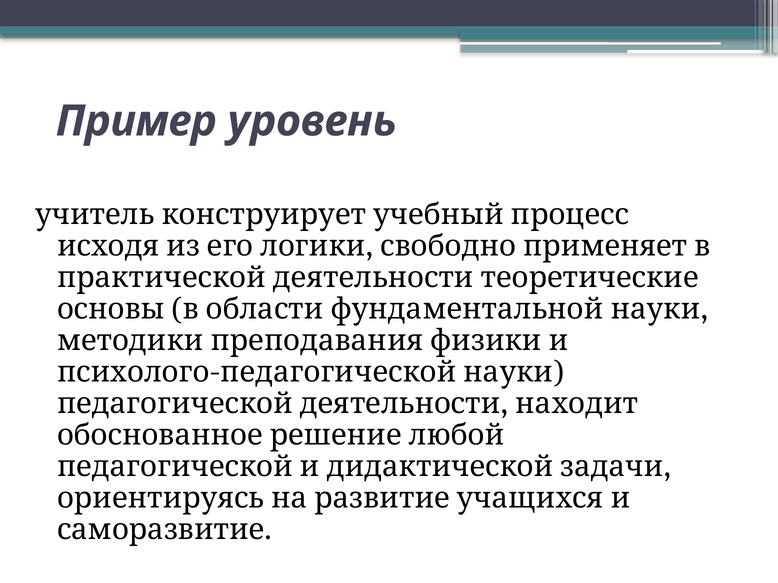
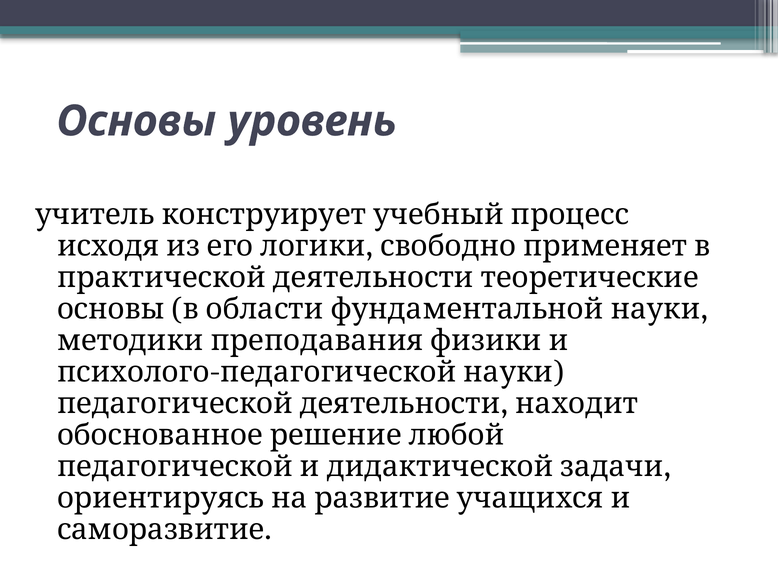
Пример: Пример -> Основы (136, 121)
